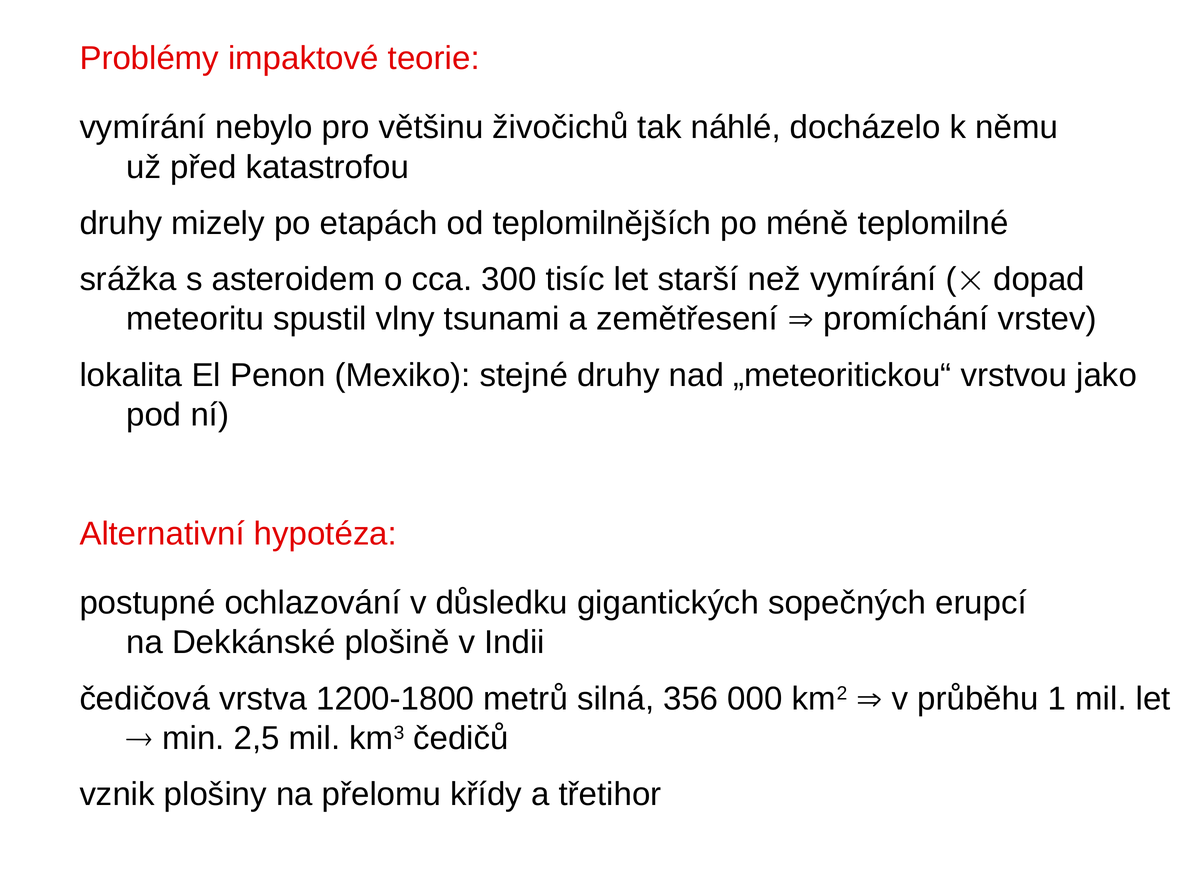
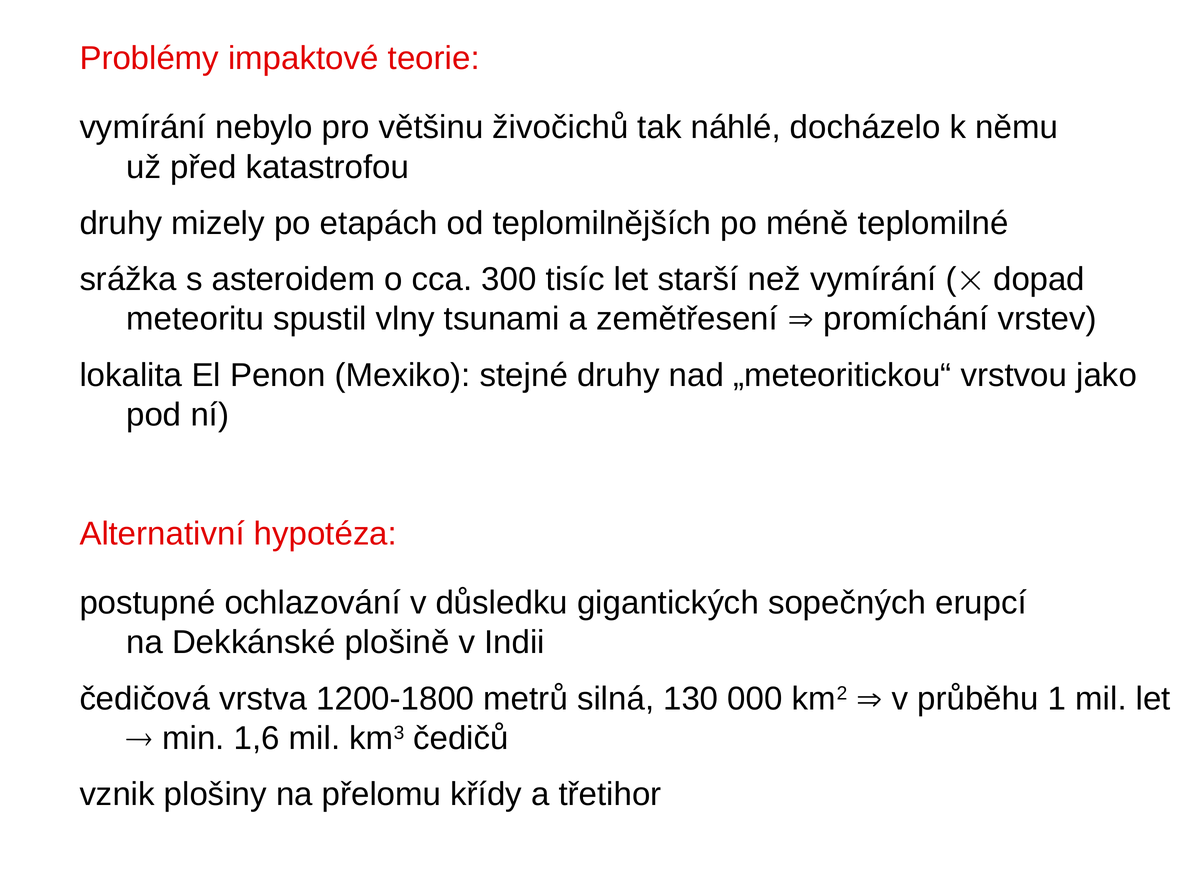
356: 356 -> 130 (691, 699)
2,5: 2,5 -> 1,6 (257, 738)
